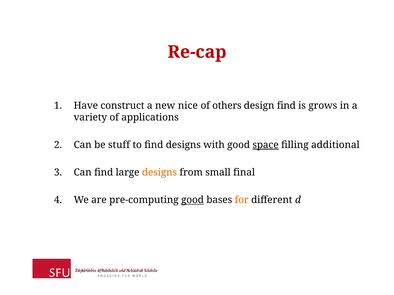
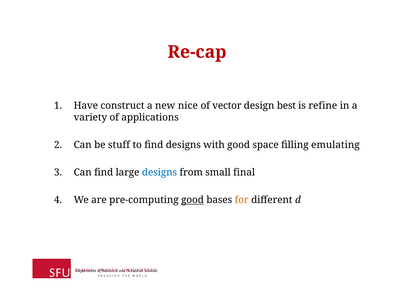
others: others -> vector (227, 106)
design find: find -> best (286, 106)
grows: grows -> refine (323, 106)
space underline: present -> none (266, 145)
additional: additional -> emulating (335, 145)
designs colour: orange -> blue (159, 173)
